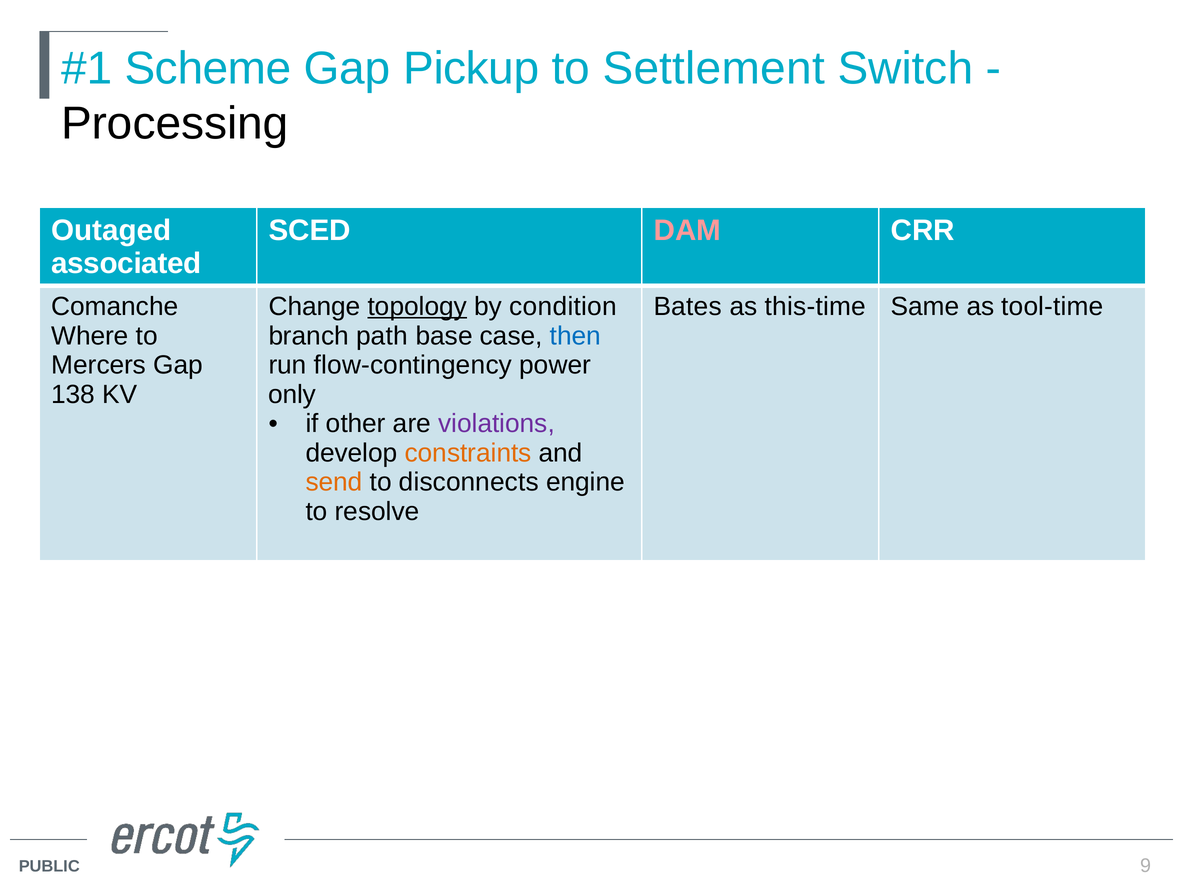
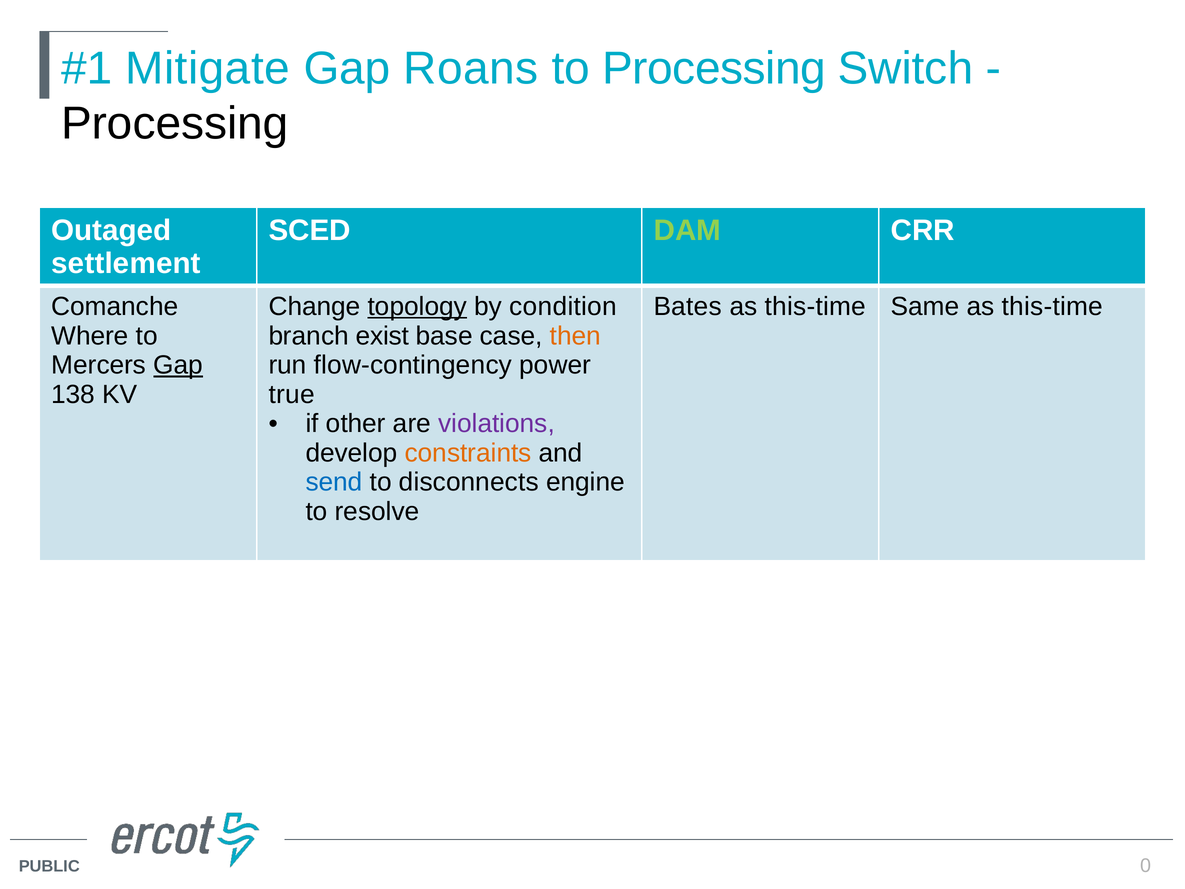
Scheme: Scheme -> Mitigate (208, 68)
Pickup: Pickup -> Roans (471, 68)
to Settlement: Settlement -> Processing (714, 68)
DAM colour: pink -> light green (687, 230)
associated: associated -> settlement (126, 264)
Same as tool-time: tool-time -> this-time (1052, 307)
path: path -> exist (382, 336)
then colour: blue -> orange (575, 336)
Gap underline: none -> present (178, 365)
only: only -> true (292, 394)
send colour: orange -> blue (334, 482)
9: 9 -> 0 (1146, 865)
